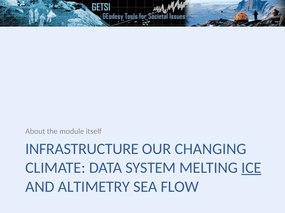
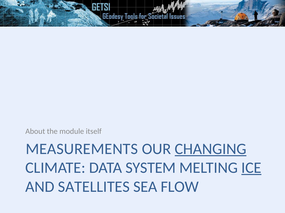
INFRASTRUCTURE: INFRASTRUCTURE -> MEASUREMENTS (82, 149)
CHANGING underline: none -> present (211, 149)
ALTIMETRY: ALTIMETRY -> SATELLITES (94, 187)
